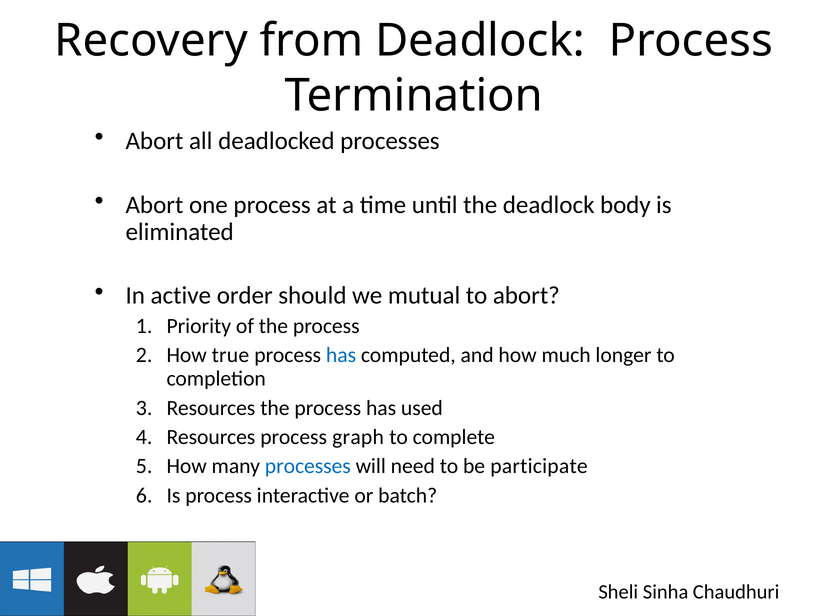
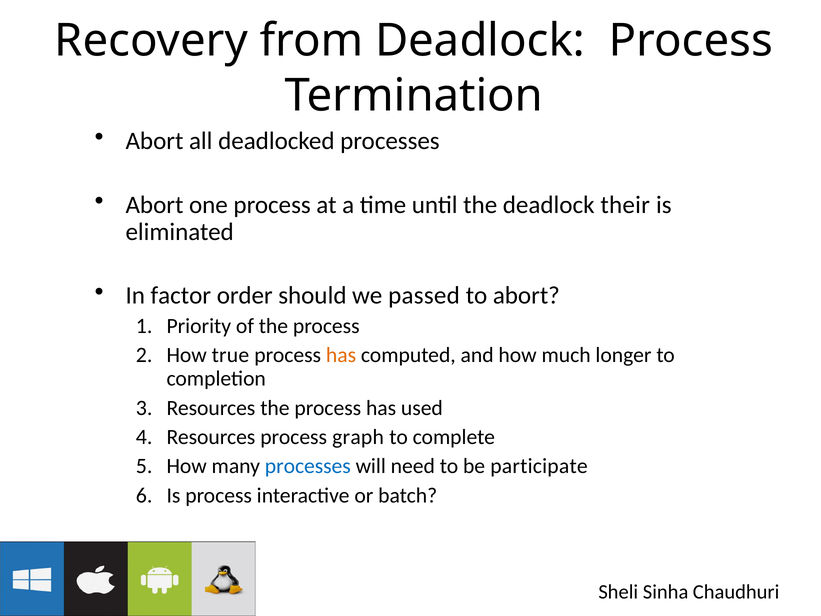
body: body -> their (625, 205)
active: active -> factor (181, 295)
mutual: mutual -> passed (424, 295)
has colour: blue -> orange (341, 355)
